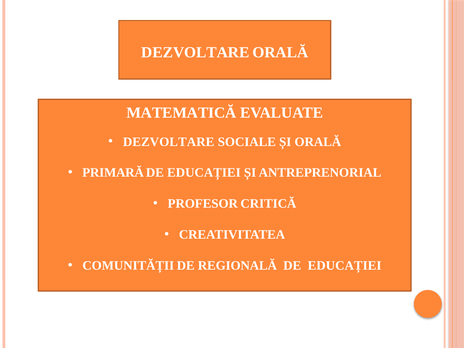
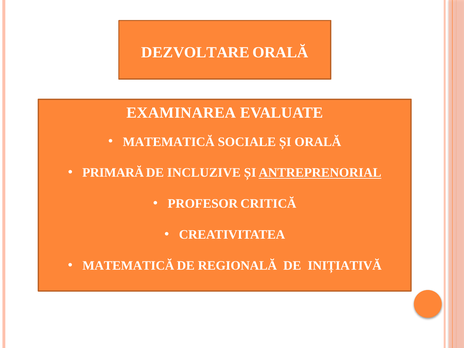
MATEMATICĂ: MATEMATICĂ -> EXAMINAREA (181, 113)
DEZVOLTARE: DEZVOLTARE -> MATEMATICĂ (169, 142)
EDUCAȚIEI: EDUCAȚIEI -> INCLUZIVE (204, 173)
ANTREPRENORIAL underline: none -> present (320, 173)
COMUNITĂȚII: COMUNITĂȚII -> MATEMATICĂ (128, 266)
EDUCAȚIEI: EDUCAȚIEI -> INIȚIATIVĂ (345, 266)
